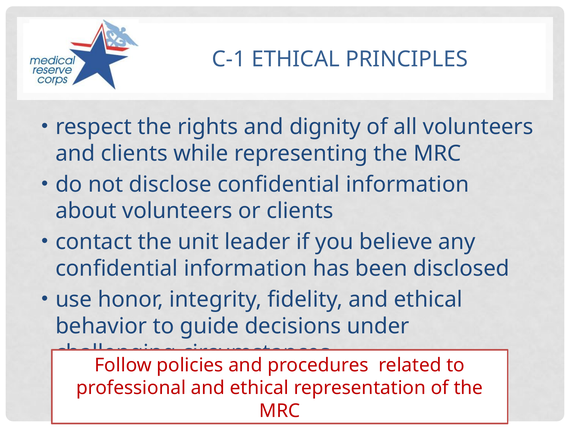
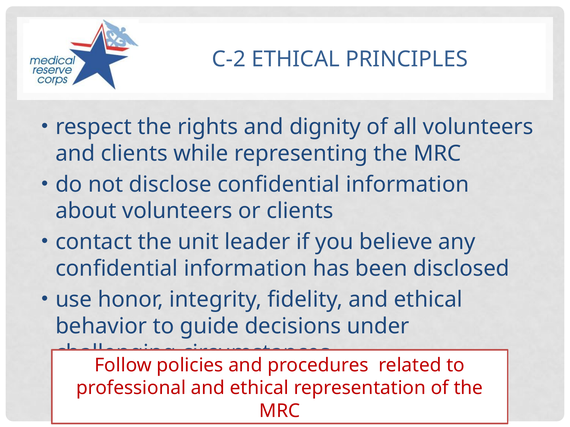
C-1: C-1 -> C-2 (229, 59)
